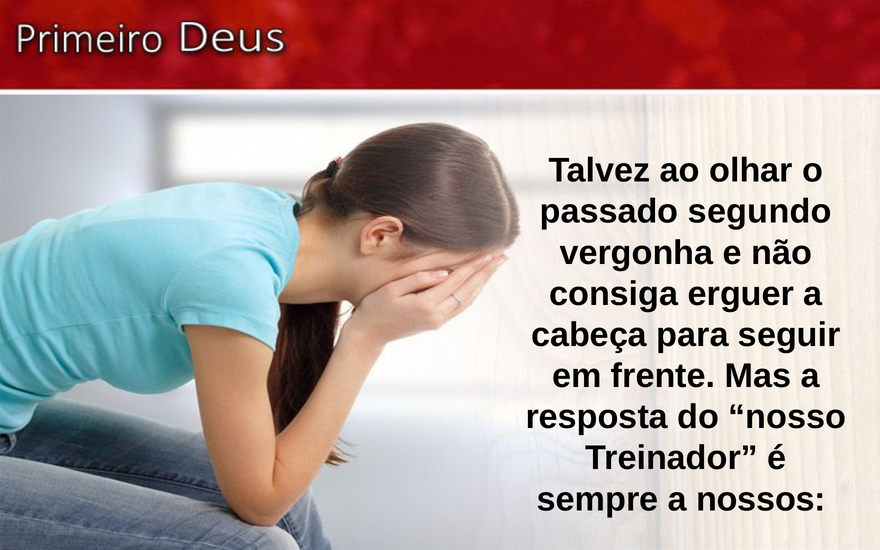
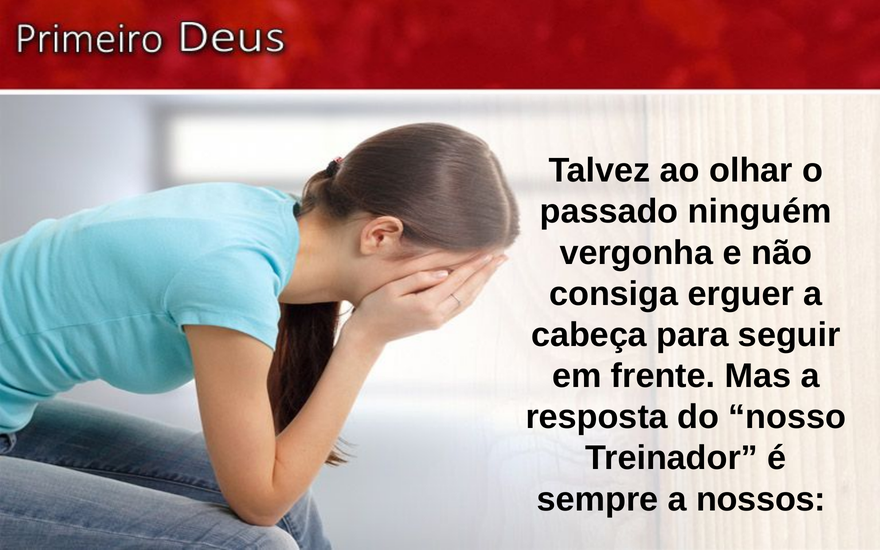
segundo: segundo -> ninguém (760, 212)
